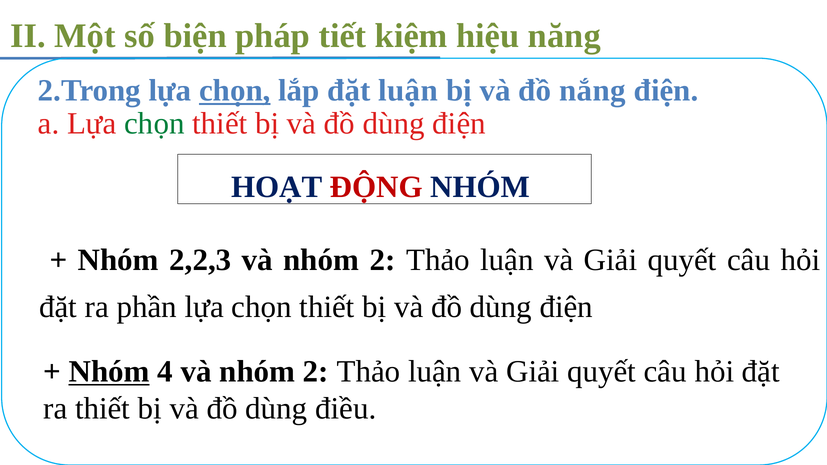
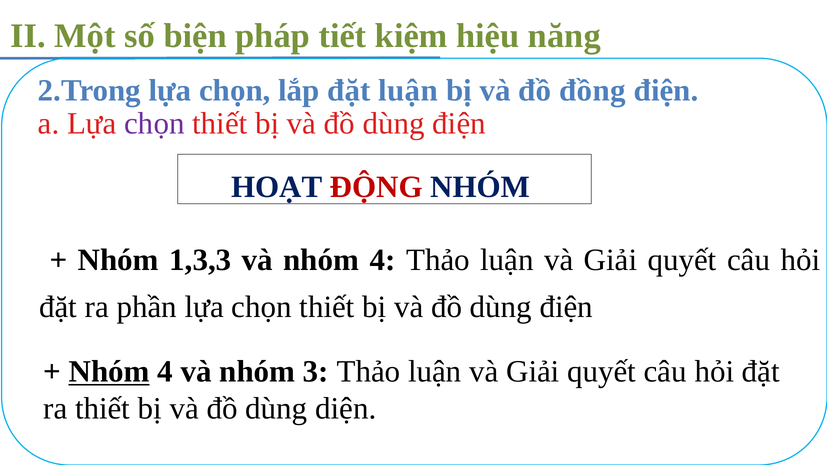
chọn underline: present -> none (235, 91)
nắng: nắng -> đồng (592, 91)
chọn colour: green -> purple (154, 124)
2,2,3: 2,2,3 -> 1,3,3 (200, 260)
2: 2 -> 4 (382, 260)
4 và nhóm 2: 2 -> 3 (316, 372)
điều: điều -> diện (346, 409)
